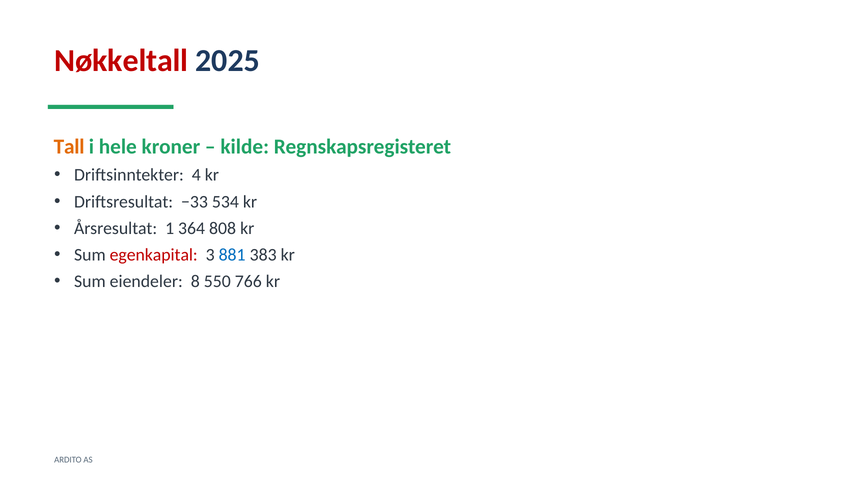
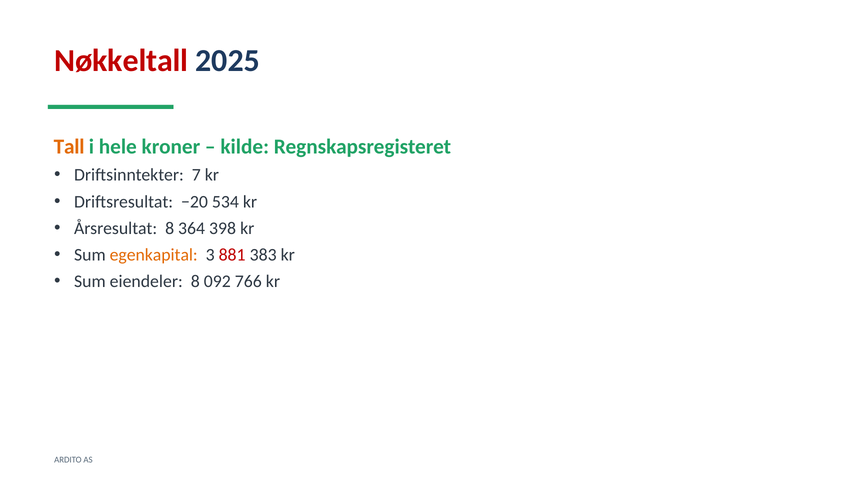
4: 4 -> 7 (196, 175)
−33: −33 -> −20 (194, 202)
Årsresultat 1: 1 -> 8 (170, 228)
808: 808 -> 398 (223, 228)
egenkapital colour: red -> orange (154, 255)
881 colour: blue -> red (232, 255)
550: 550 -> 092 (217, 281)
